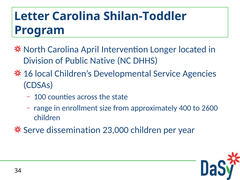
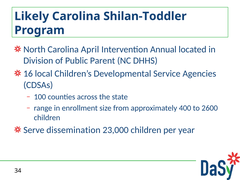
Letter: Letter -> Likely (32, 16)
Longer: Longer -> Annual (163, 49)
Native: Native -> Parent (103, 61)
